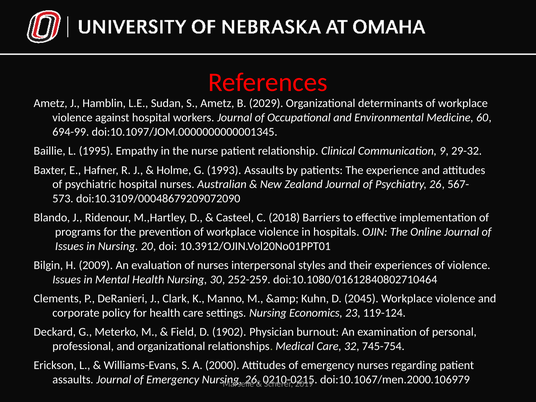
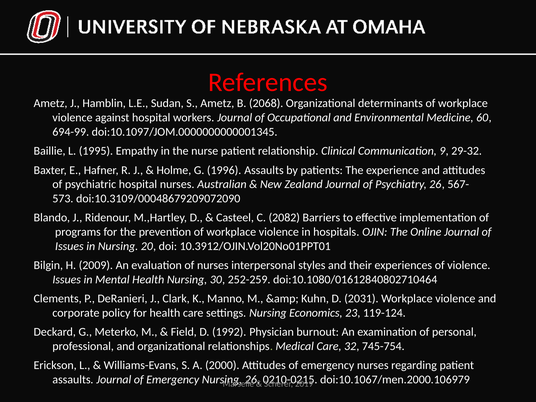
2029: 2029 -> 2068 (266, 103)
1993: 1993 -> 1996 (224, 170)
2018: 2018 -> 2082 (284, 218)
2045: 2045 -> 2031 (361, 299)
1902: 1902 -> 1992 (229, 332)
